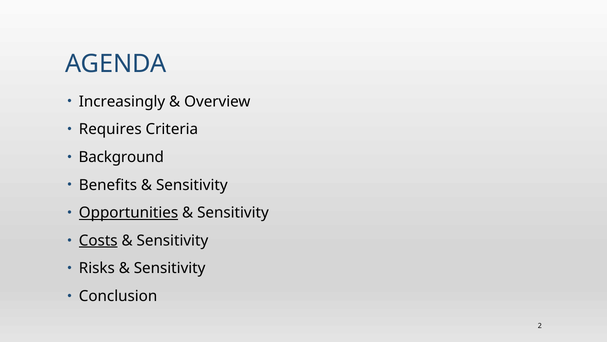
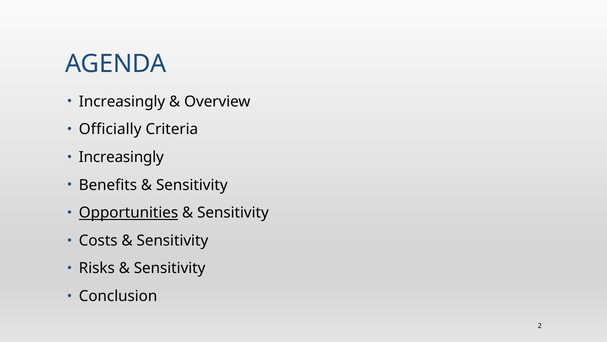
Requires: Requires -> Officially (110, 129)
Background: Background -> Increasingly (121, 157)
Costs underline: present -> none (98, 240)
